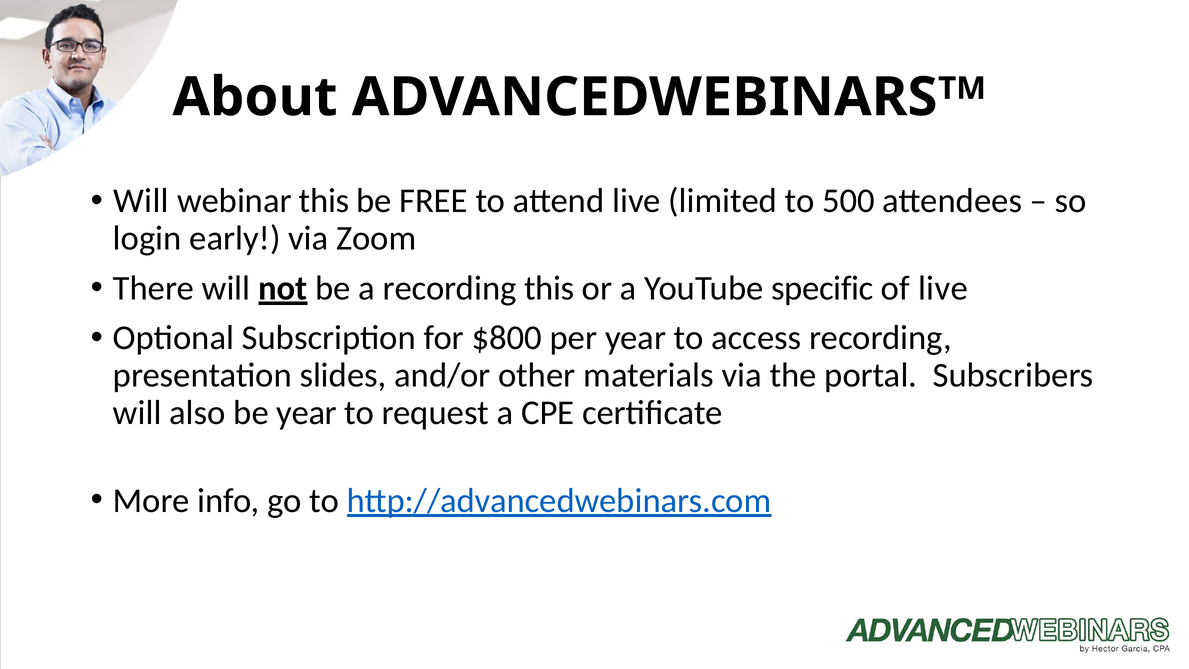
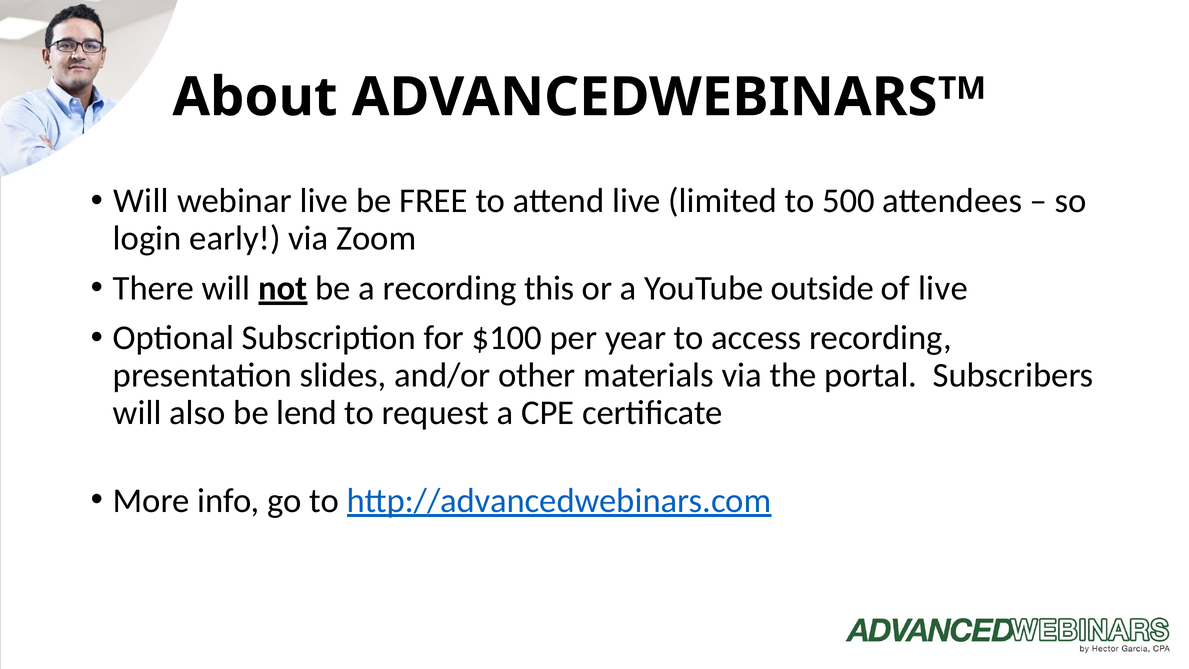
webinar this: this -> live (324, 201)
specific: specific -> outside (822, 288)
$800: $800 -> $100 (507, 338)
be year: year -> lend (307, 413)
